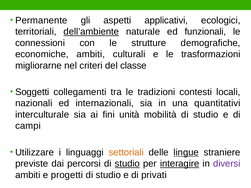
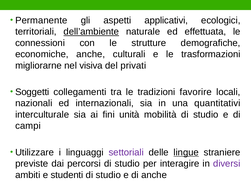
funzionali: funzionali -> effettuata (205, 32)
economiche ambiti: ambiti -> anche (91, 54)
criteri: criteri -> visiva (91, 66)
classe: classe -> privati (133, 66)
contesti: contesti -> favorire (196, 92)
settoriali colour: orange -> purple (126, 153)
studio underline: present -> none (127, 164)
interagire underline: present -> none (180, 164)
progetti: progetti -> studenti (67, 175)
di privati: privati -> anche (154, 175)
